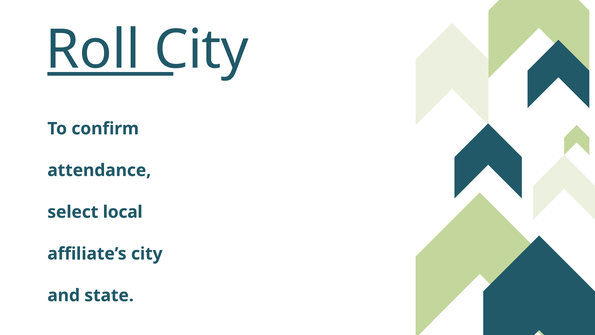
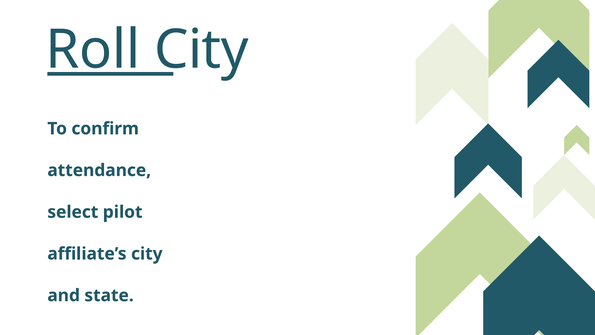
local: local -> pilot (123, 212)
